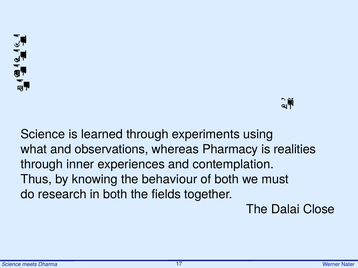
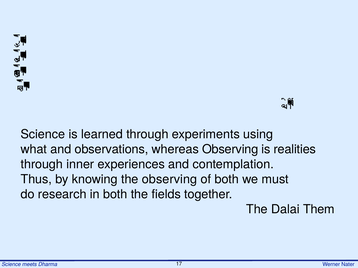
whereas Pharmacy: Pharmacy -> Observing (230, 150)
the behaviour: behaviour -> observing (170, 180)
Close: Close -> Them (319, 210)
